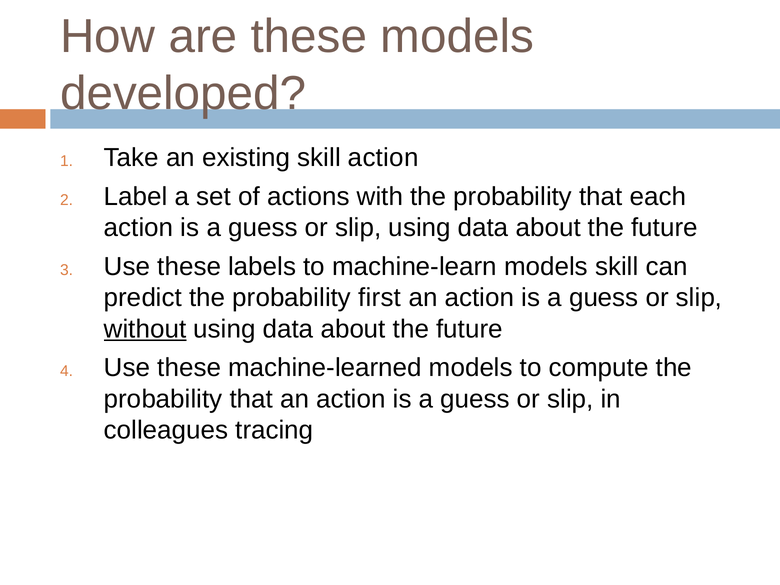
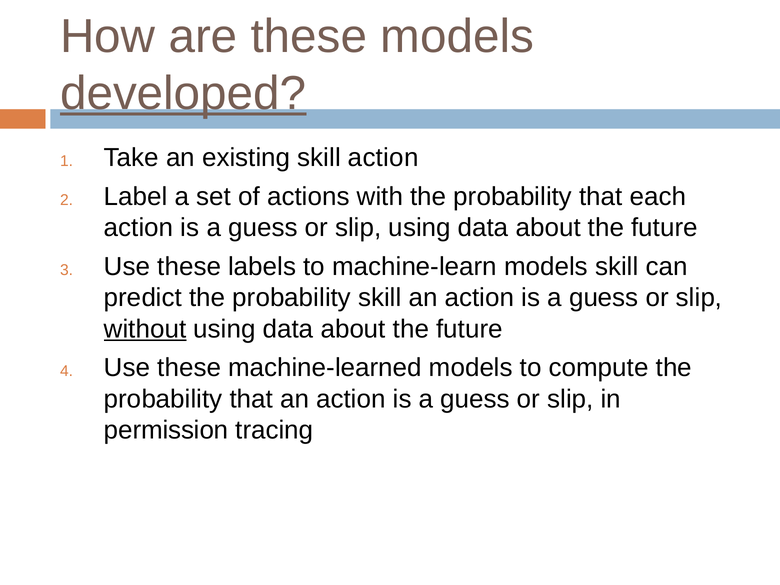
developed underline: none -> present (183, 94)
probability first: first -> skill (380, 298)
colleagues: colleagues -> permission (166, 430)
